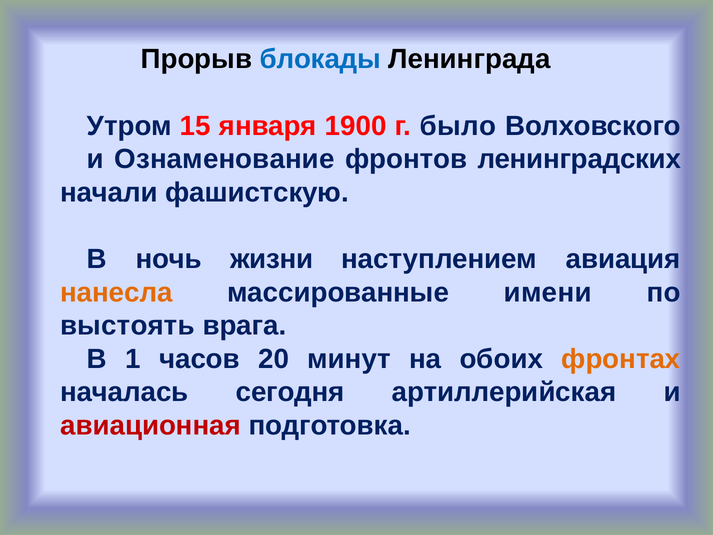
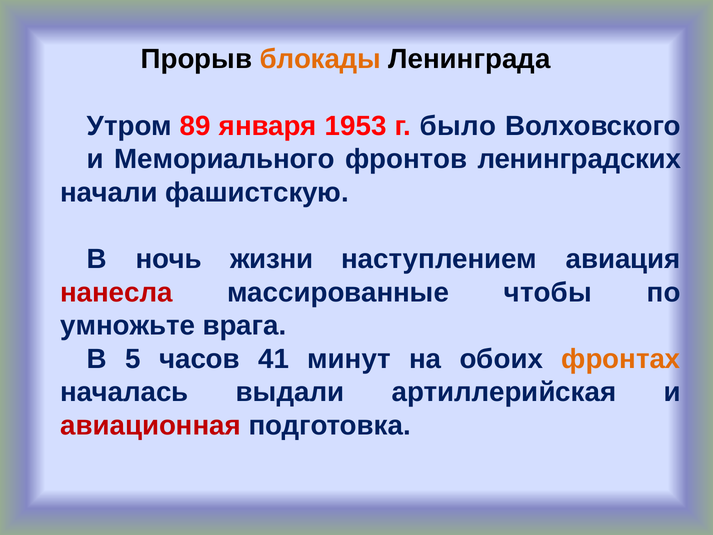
блокады colour: blue -> orange (320, 59)
15: 15 -> 89 (195, 126)
1900: 1900 -> 1953 (356, 126)
Ознаменование: Ознаменование -> Мемориального (225, 159)
нанесла colour: orange -> red (116, 292)
имени: имени -> чтобы (548, 292)
выстоять: выстоять -> умножьте (128, 326)
1: 1 -> 5 (133, 359)
20: 20 -> 41 (274, 359)
сегодня: сегодня -> выдали (290, 392)
